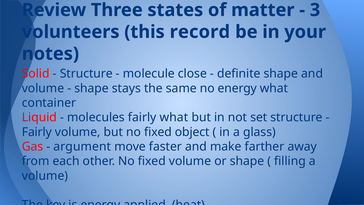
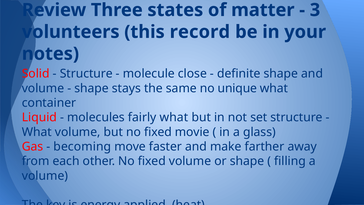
no energy: energy -> unique (237, 88)
Fairly: Fairly -> What (37, 132)
object: object -> movie (192, 132)
argument: argument -> becoming (82, 146)
